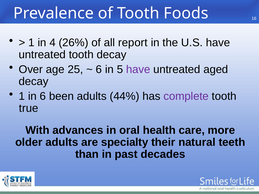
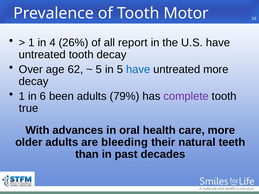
Foods: Foods -> Motor (186, 13)
25: 25 -> 62 (75, 69)
6: 6 -> 5 (99, 69)
have colour: purple -> blue (138, 69)
untreated aged: aged -> more (216, 69)
44%: 44% -> 79% (125, 96)
specialty: specialty -> bleeding (125, 142)
